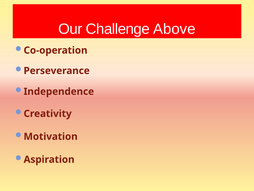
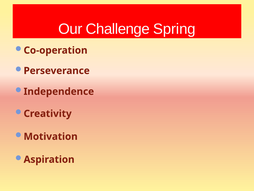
Above: Above -> Spring (174, 29)
